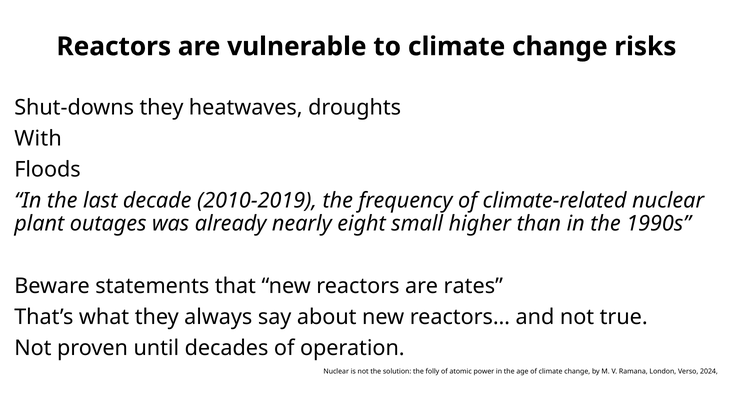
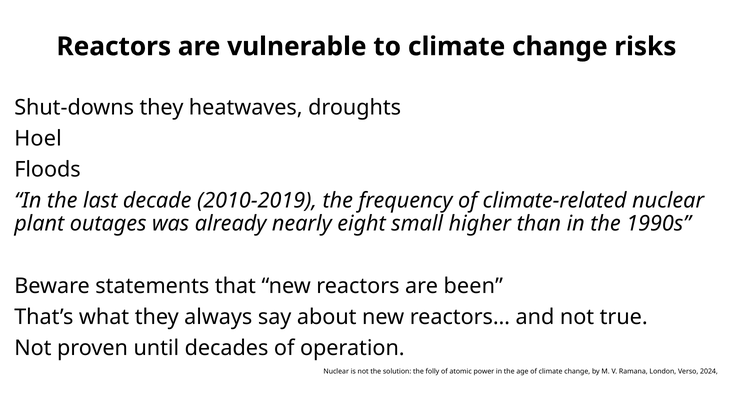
With: With -> Hoel (38, 138)
rates: rates -> been (473, 286)
